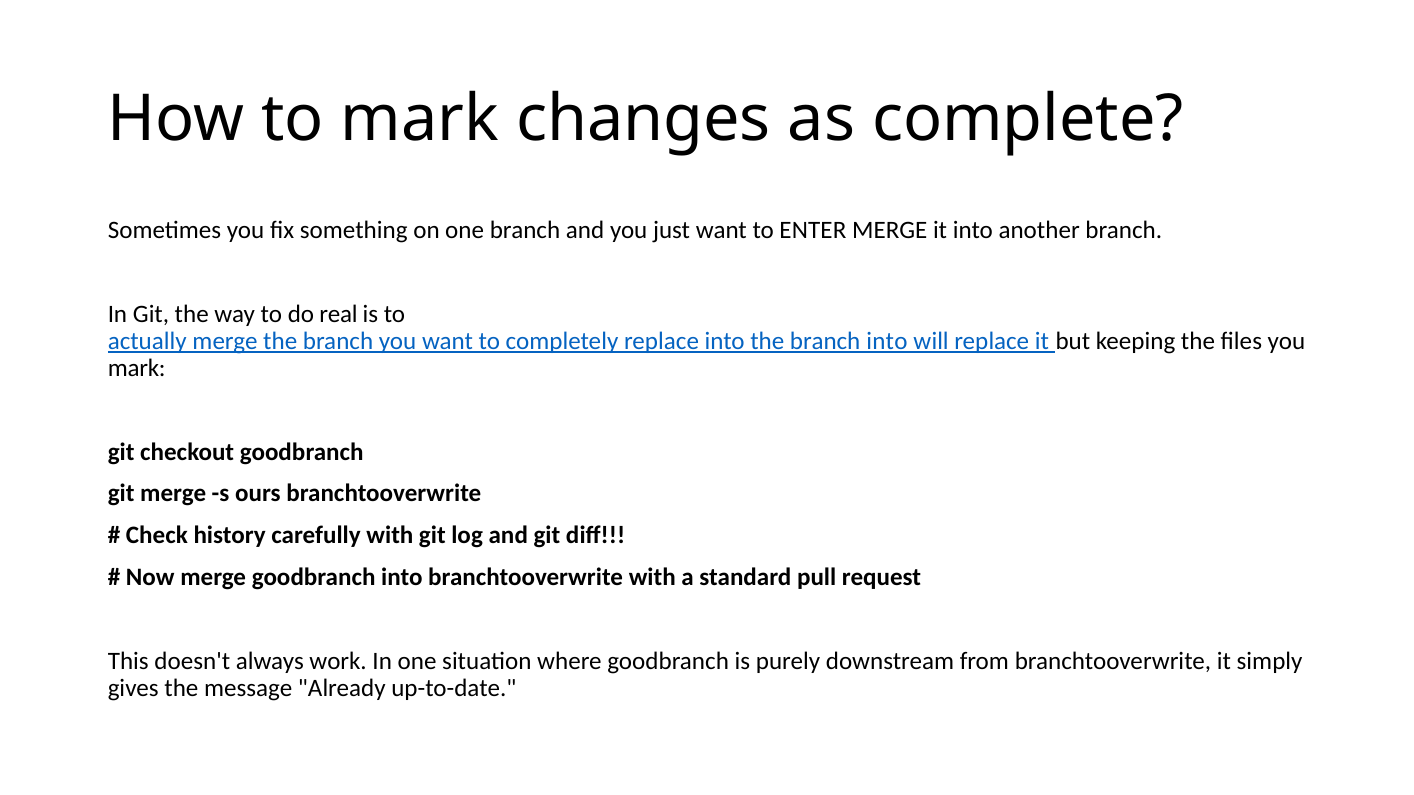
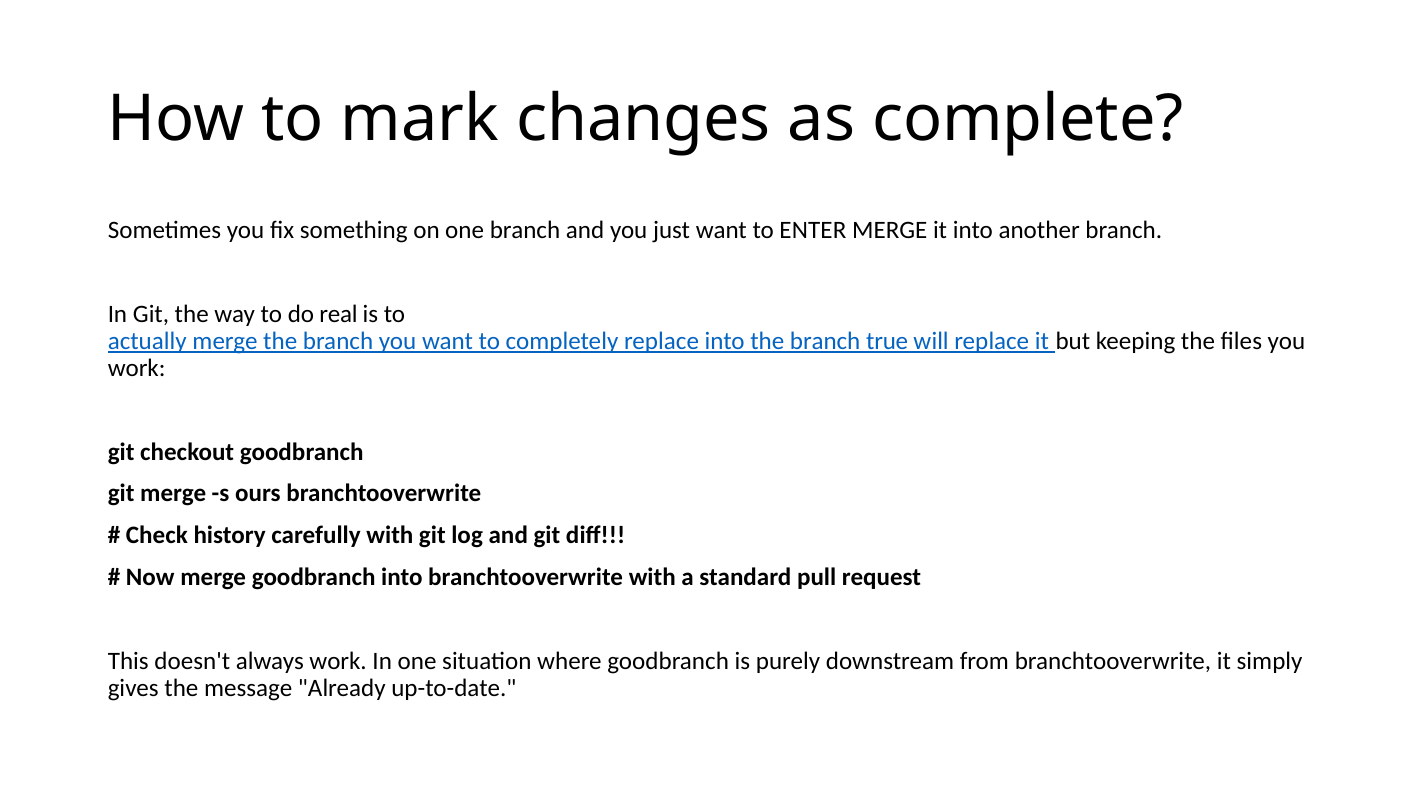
branch into: into -> true (887, 341)
mark: mark -> work (137, 369)
